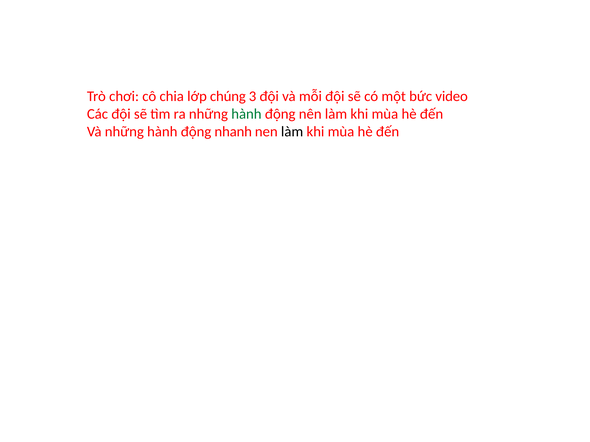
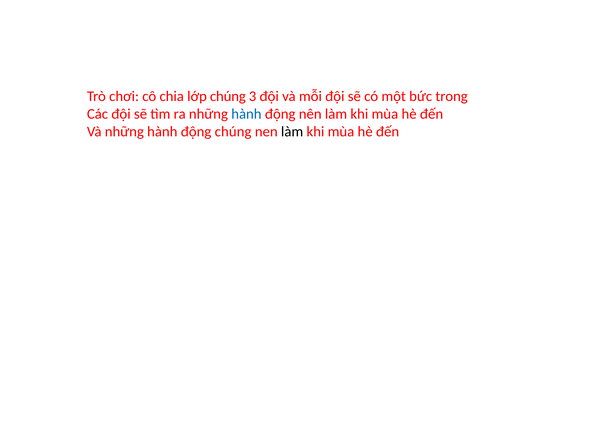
video: video -> trong (452, 96)
hành colour: green -> blue (246, 114)
động nhanh: nhanh -> chúng (233, 132)
